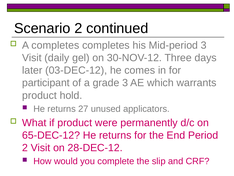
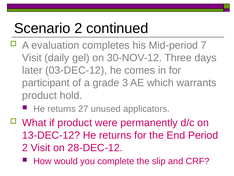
A completes: completes -> evaluation (55, 45)
Mid-period 3: 3 -> 7 (204, 45)
65-DEC-12: 65-DEC-12 -> 13-DEC-12 (51, 135)
